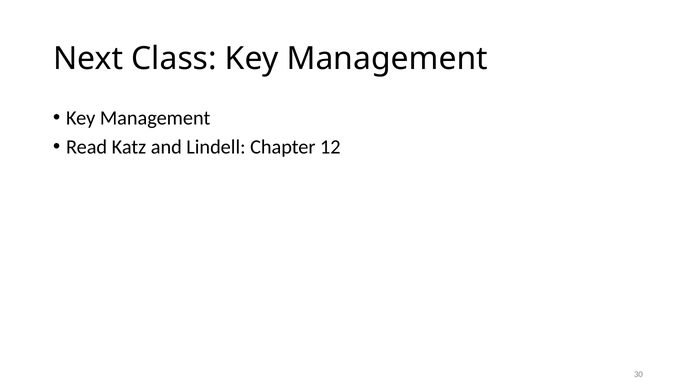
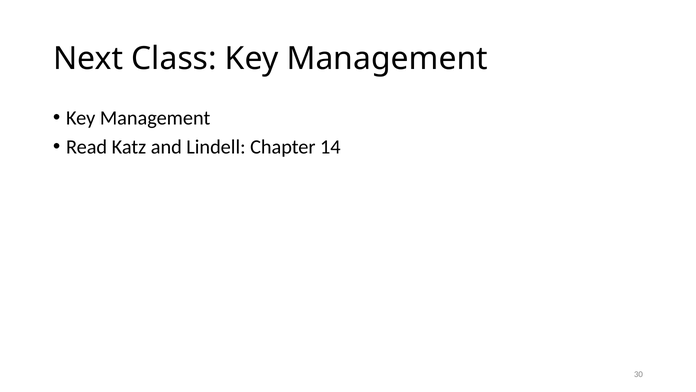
12: 12 -> 14 (330, 147)
